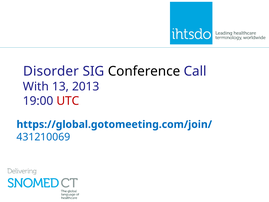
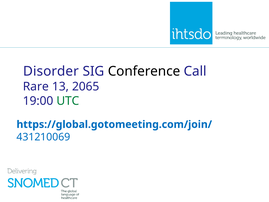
With: With -> Rare (36, 86)
2013: 2013 -> 2065 (86, 86)
UTC colour: red -> green (68, 101)
